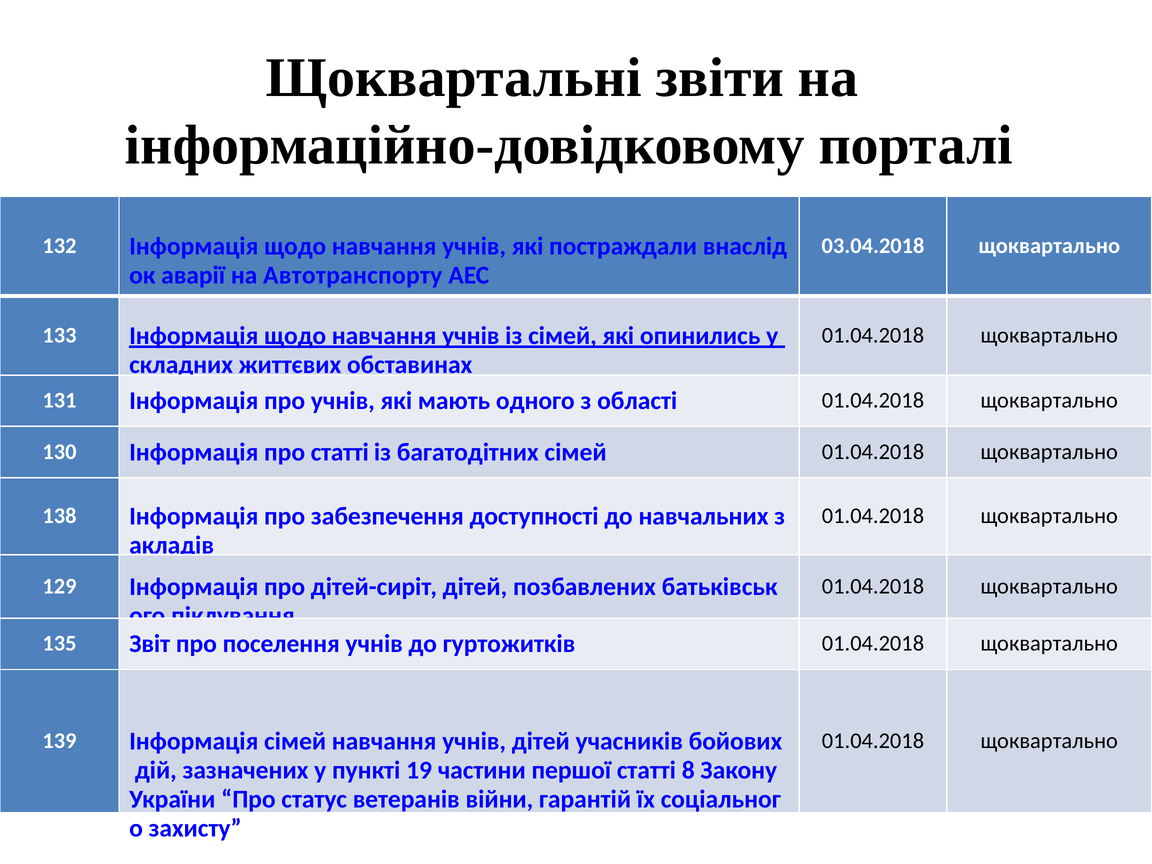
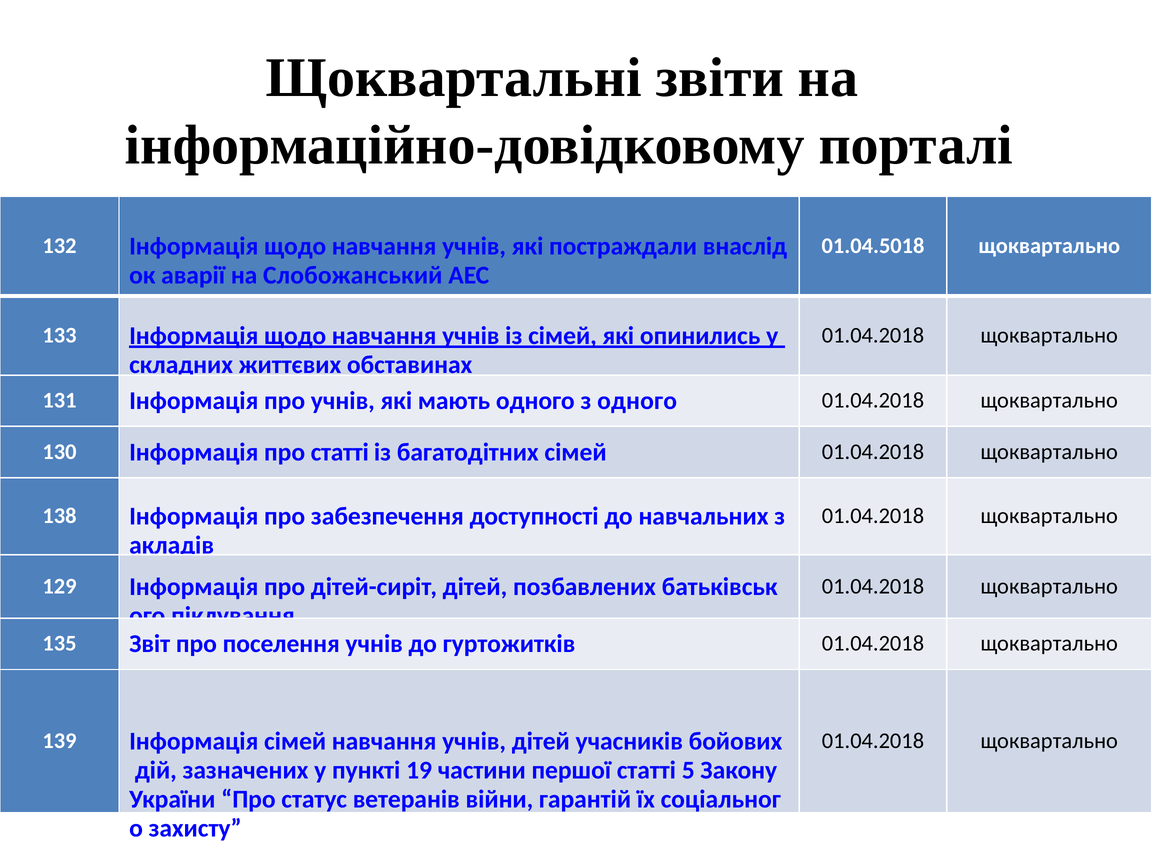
03.04.2018: 03.04.2018 -> 01.04.5018 (873, 246)
Автотранспорту: Автотранспорту -> Слобожанський (353, 275)
з області: області -> одного (637, 401)
8: 8 -> 5 (688, 770)
